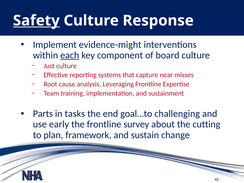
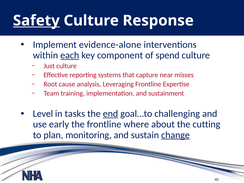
evidence-might: evidence-might -> evidence-alone (110, 45)
board: board -> spend (168, 55)
Parts: Parts -> Level (43, 114)
end underline: none -> present (110, 114)
survey: survey -> where (136, 124)
framework: framework -> monitoring (88, 135)
change underline: none -> present (176, 135)
